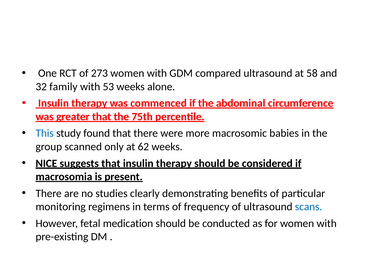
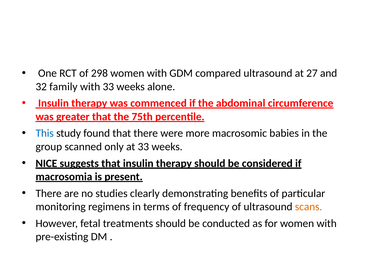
273: 273 -> 298 (99, 73)
58: 58 -> 27 (312, 73)
with 53: 53 -> 33 (108, 87)
at 62: 62 -> 33 (143, 147)
scans colour: blue -> orange (309, 207)
medication: medication -> treatments (128, 223)
